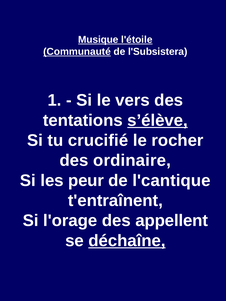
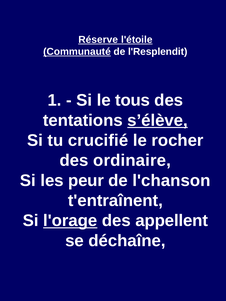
Musique: Musique -> Réserve (98, 40)
l'Subsistera: l'Subsistera -> l'Resplendit (158, 52)
vers: vers -> tous (133, 100)
l'cantique: l'cantique -> l'chanson (171, 181)
l'orage underline: none -> present (70, 221)
déchaîne underline: present -> none (127, 241)
